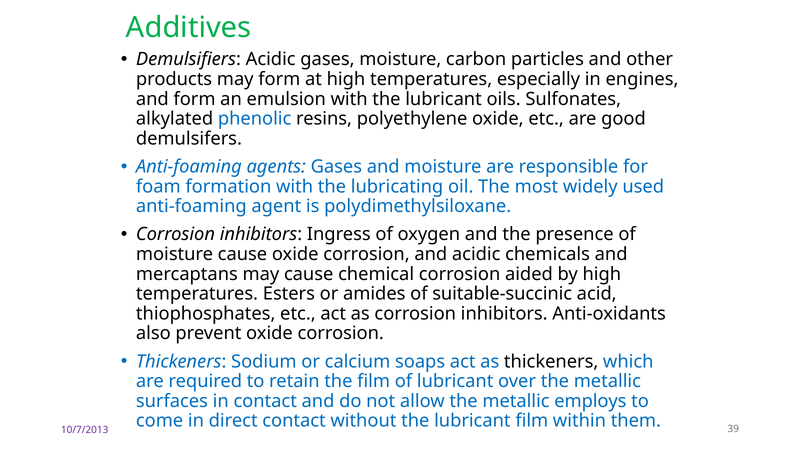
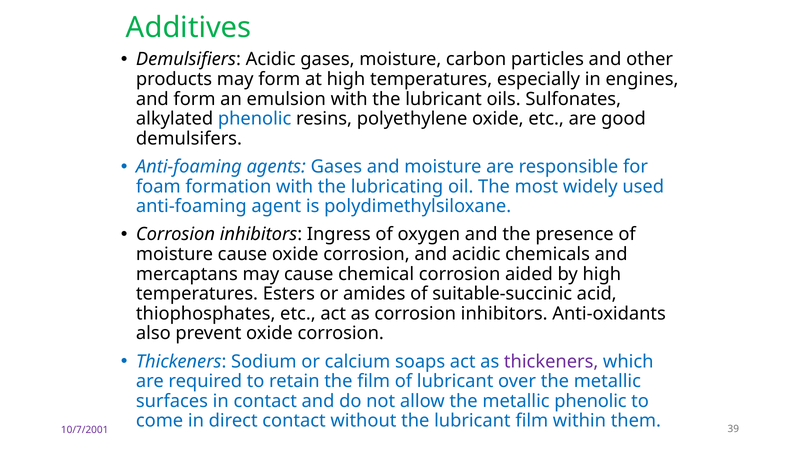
thickeners colour: black -> purple (551, 362)
metallic employs: employs -> phenolic (590, 401)
10/7/2013: 10/7/2013 -> 10/7/2001 (85, 430)
